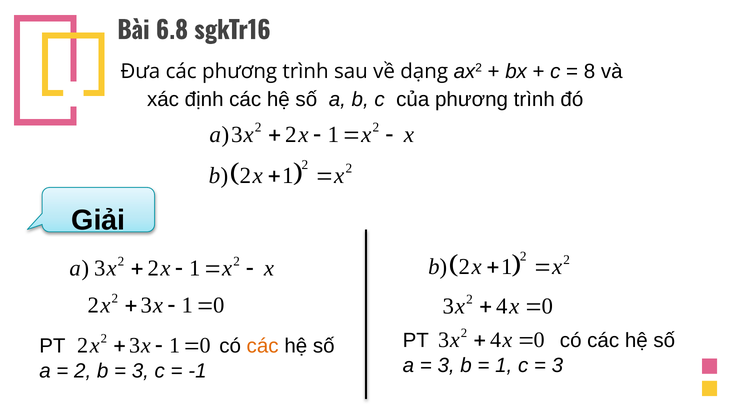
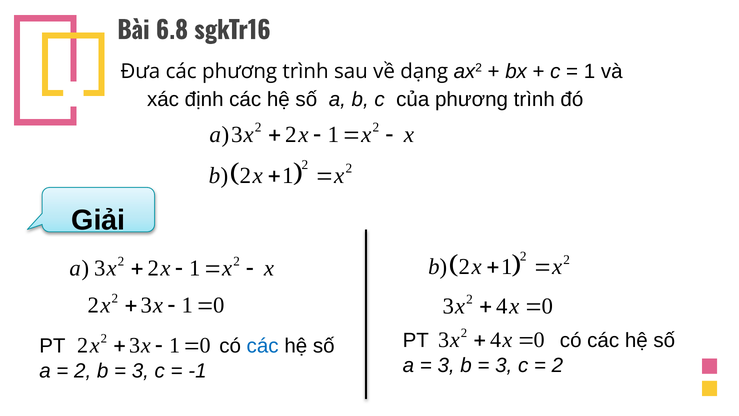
8: 8 -> 1 (590, 71)
các colour: orange -> blue (263, 346)
1: 1 -> 3 (504, 365)
3: 3 -> 2 (557, 365)
